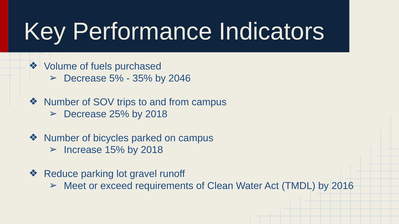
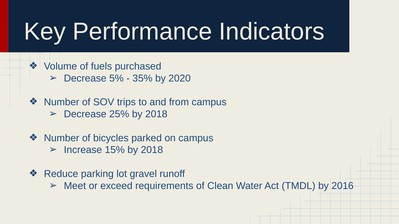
2046: 2046 -> 2020 (180, 78)
